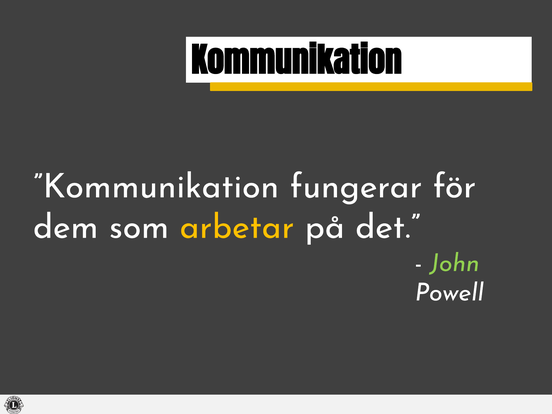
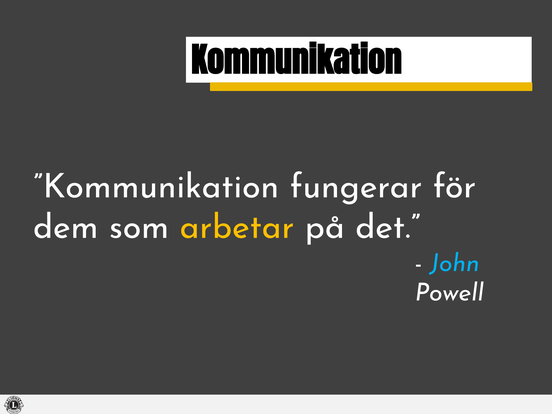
John colour: light green -> light blue (455, 263)
